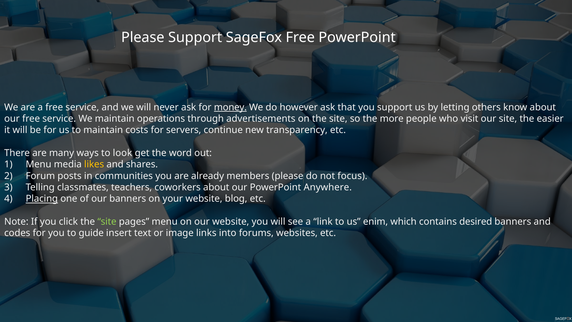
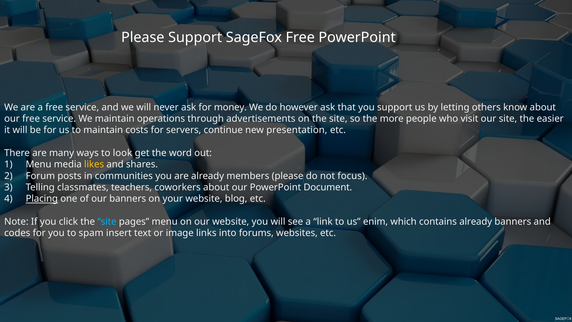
money underline: present -> none (230, 107)
transparency: transparency -> presentation (297, 130)
Anywhere: Anywhere -> Document (328, 187)
site colour: light green -> light blue (107, 222)
contains desired: desired -> already (476, 222)
guide: guide -> spam (91, 233)
